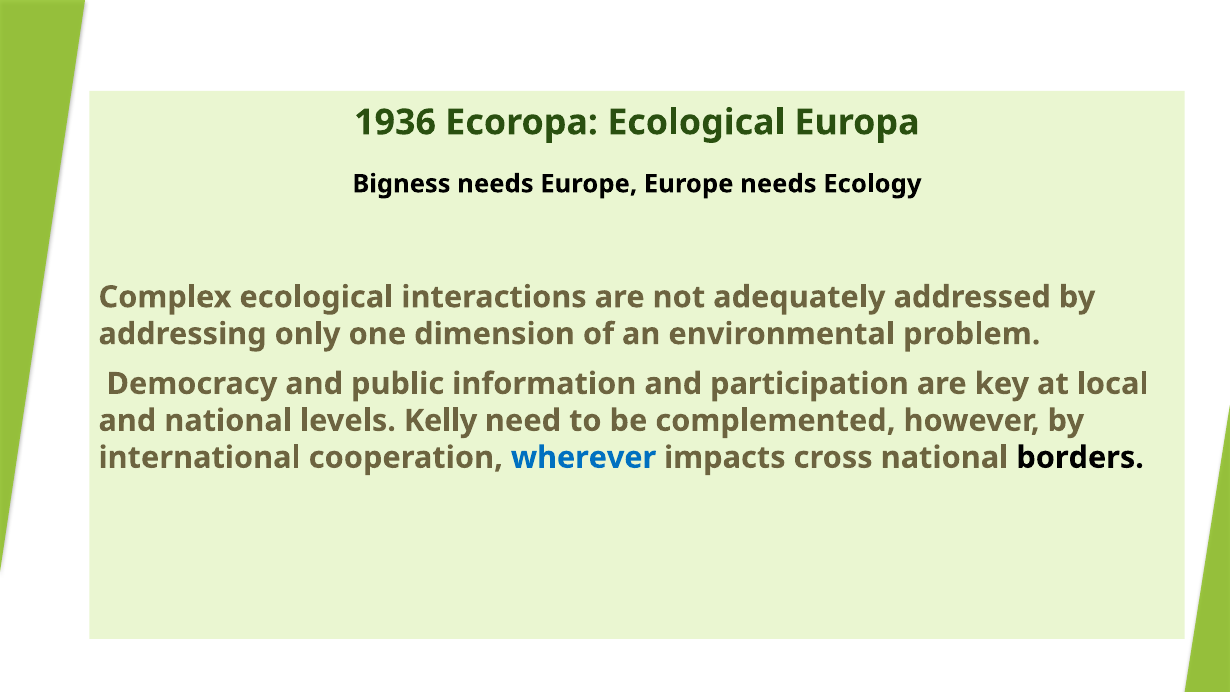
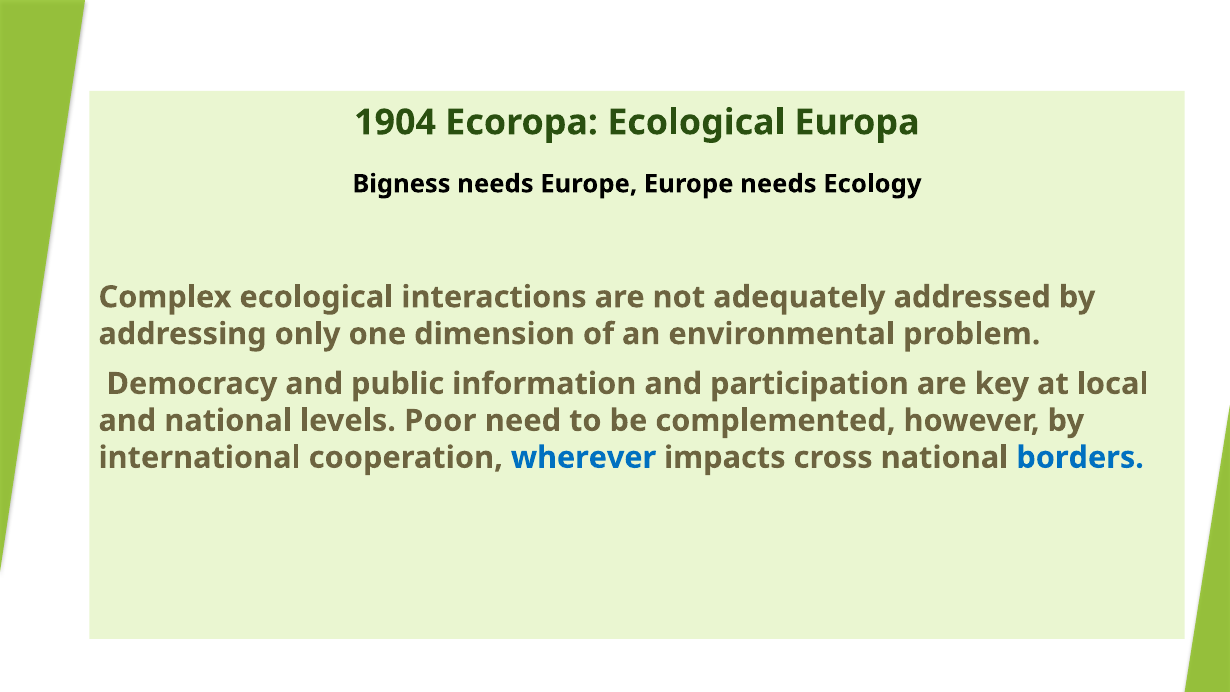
1936: 1936 -> 1904 (395, 122)
Kelly: Kelly -> Poor (440, 421)
borders colour: black -> blue (1080, 458)
